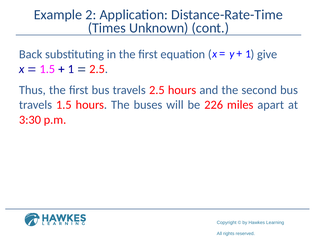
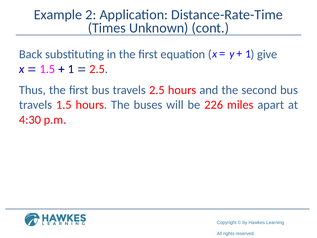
3:30: 3:30 -> 4:30 (30, 120)
